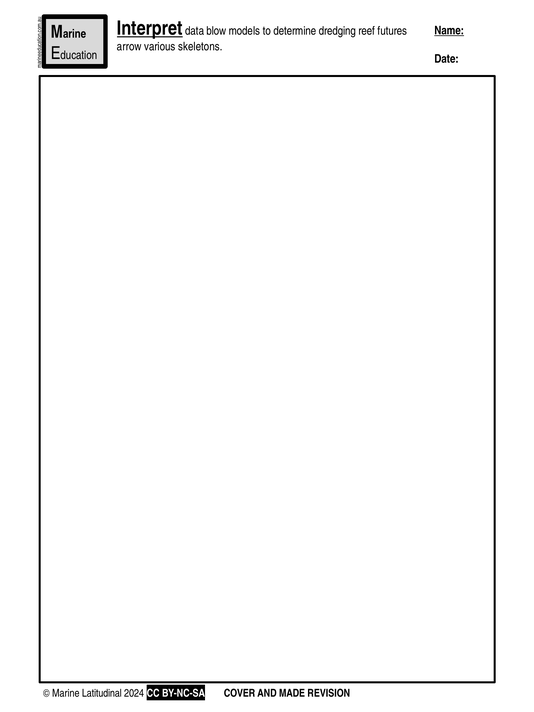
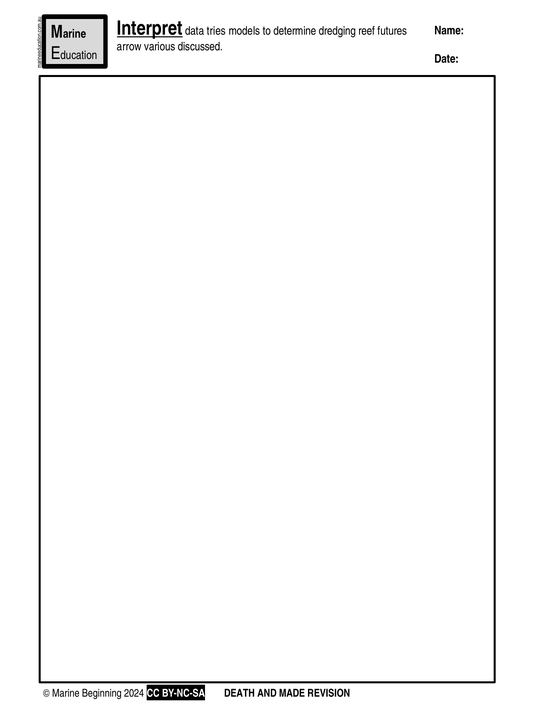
blow: blow -> tries (216, 31)
Name underline: present -> none (449, 30)
skeletons: skeletons -> discussed (200, 47)
Latitudinal: Latitudinal -> Beginning (102, 693)
COVER: COVER -> DEATH (239, 693)
